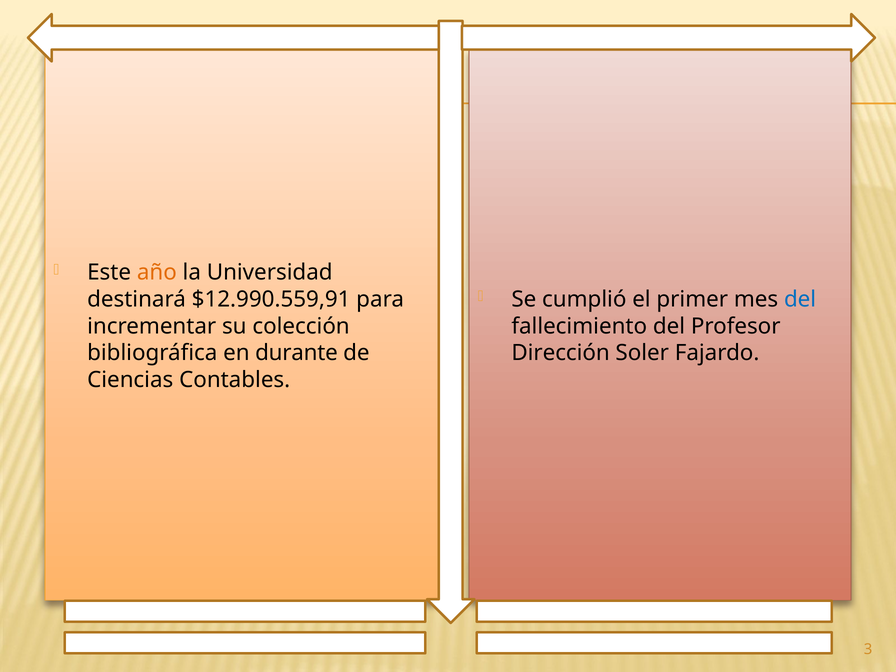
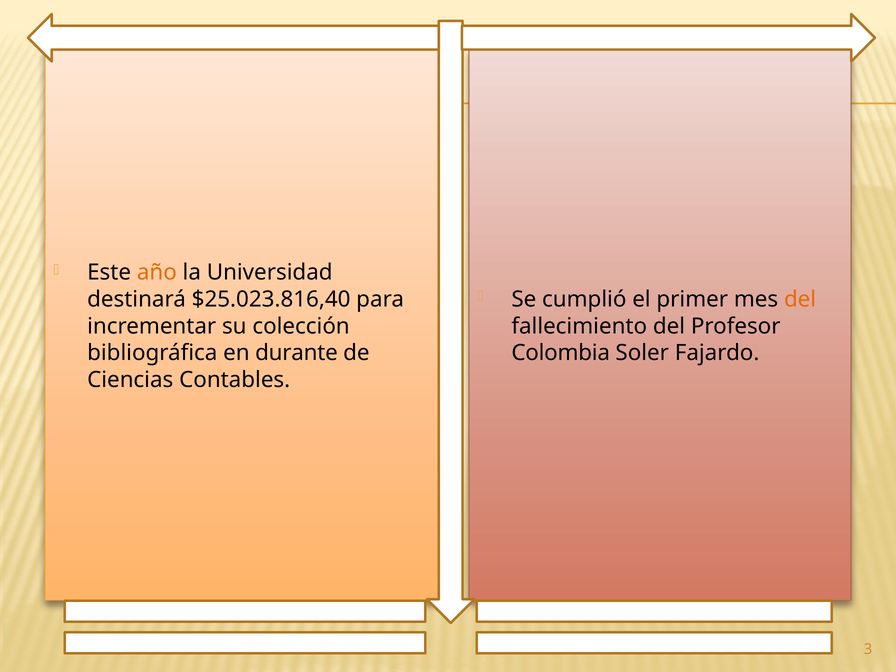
del colour: blue -> orange (800, 299)
$12.990.559,91: $12.990.559,91 -> $25.023.816,40 (271, 299)
Dirección: Dirección -> Colombia (561, 353)
